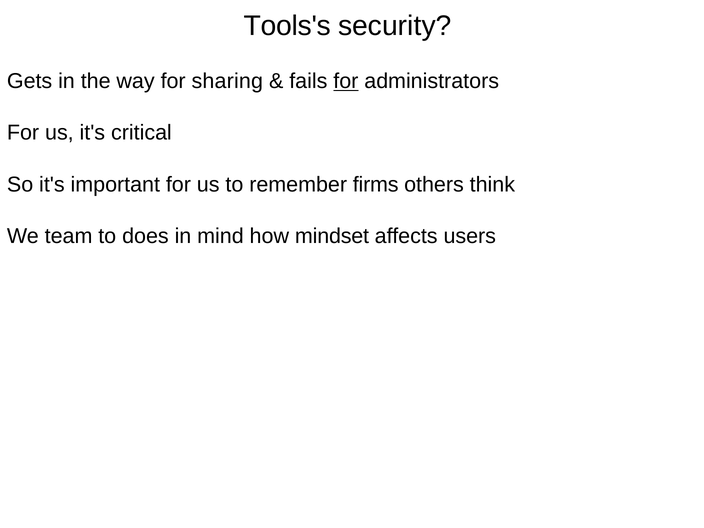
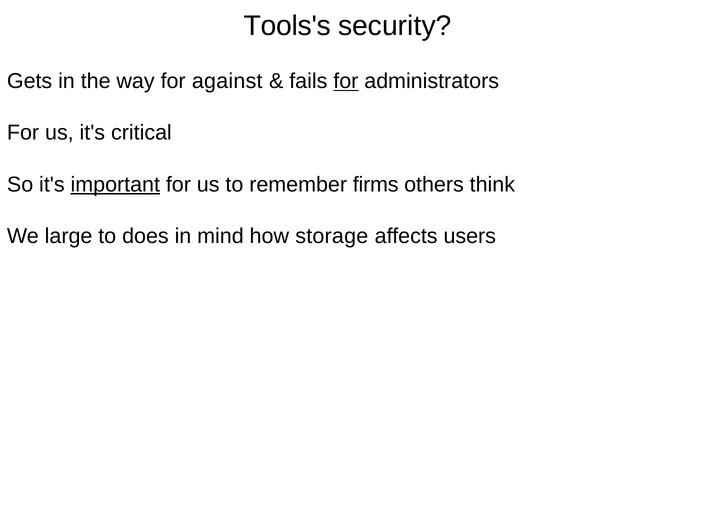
sharing: sharing -> against (227, 81)
important underline: none -> present (115, 185)
team: team -> large (69, 236)
mindset: mindset -> storage (332, 236)
